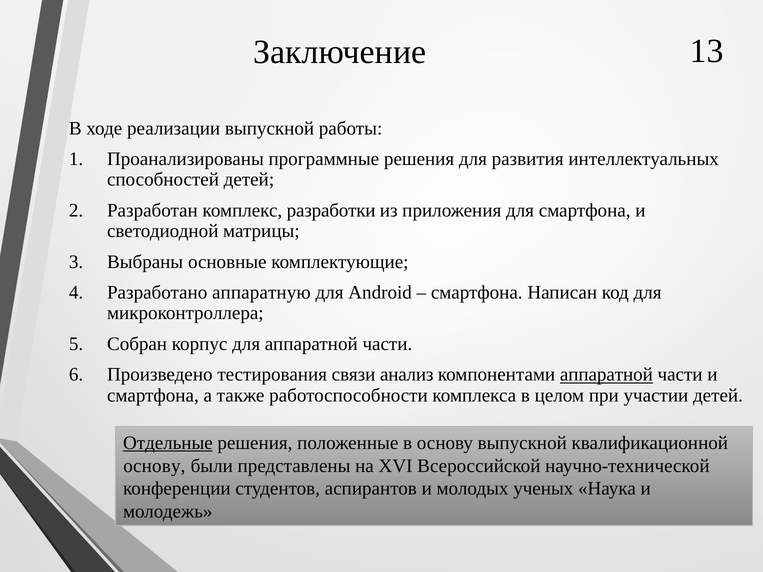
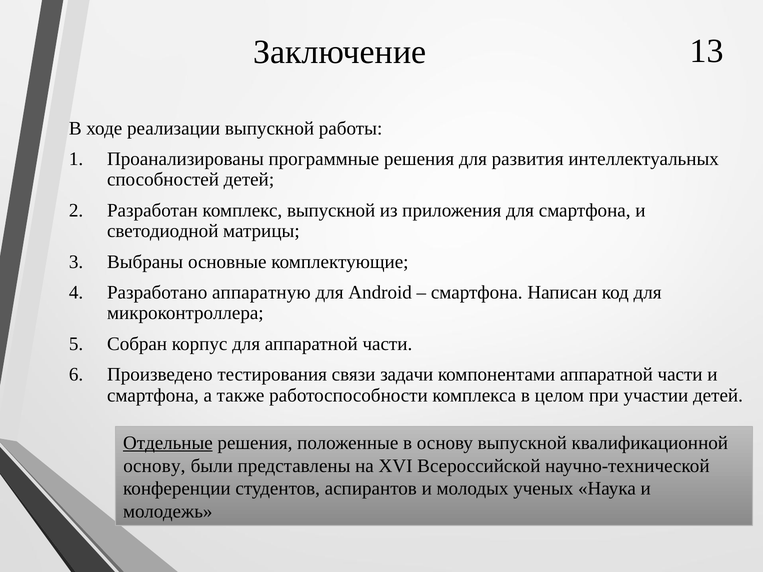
комплекс разработки: разработки -> выпускной (331, 210)
анализ: анализ -> задачи (407, 375)
аппаратной underline: present -> none (606, 375)
